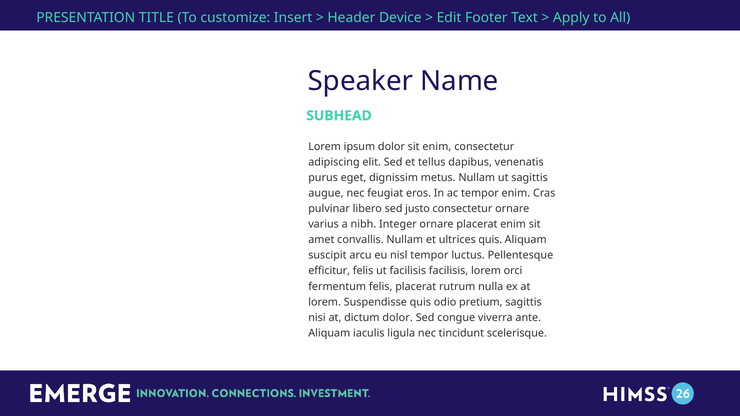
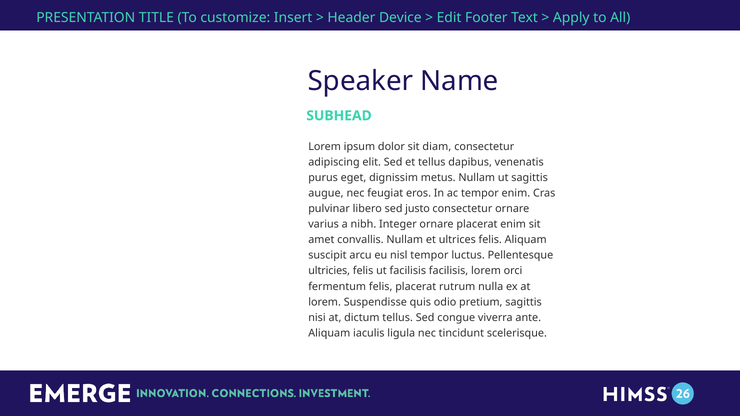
sit enim: enim -> diam (437, 147)
ultrices quis: quis -> felis (490, 240)
efficitur: efficitur -> ultricies (329, 271)
dictum dolor: dolor -> tellus (398, 318)
